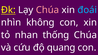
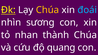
Chúa colour: pink -> yellow (47, 10)
không: không -> sương (40, 23)
thống: thống -> thành (56, 35)
